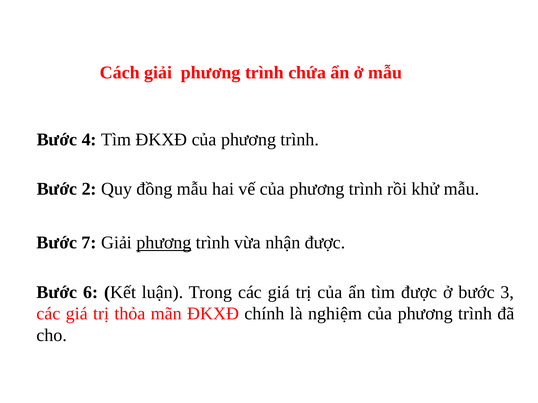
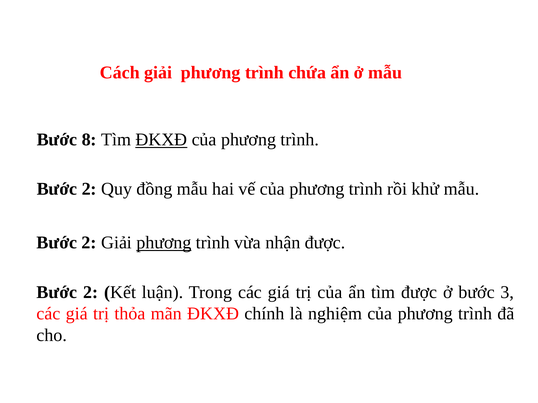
4: 4 -> 8 (89, 140)
ĐKXĐ underline: none -> present (161, 140)
7: 7 -> 2 (89, 243)
6: 6 -> 2 (91, 293)
